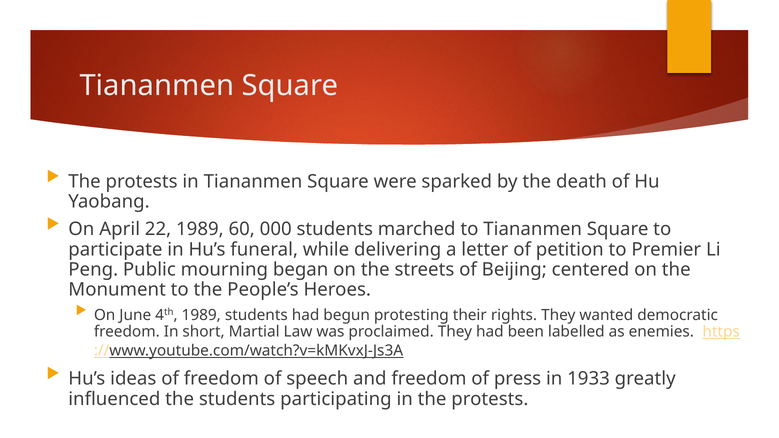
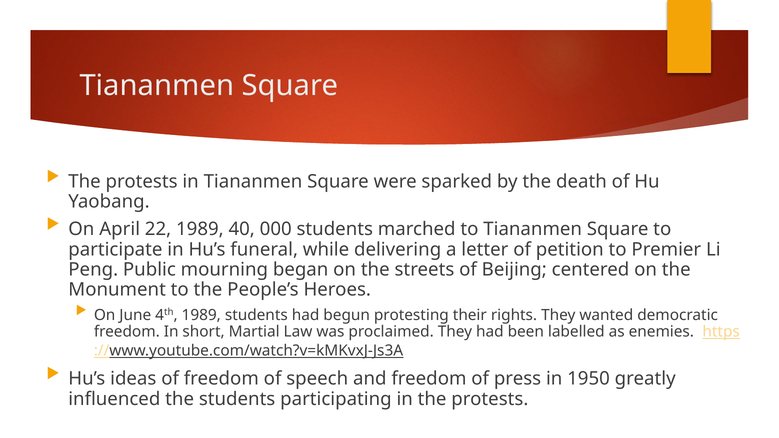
60: 60 -> 40 (242, 229)
1933: 1933 -> 1950 (589, 379)
